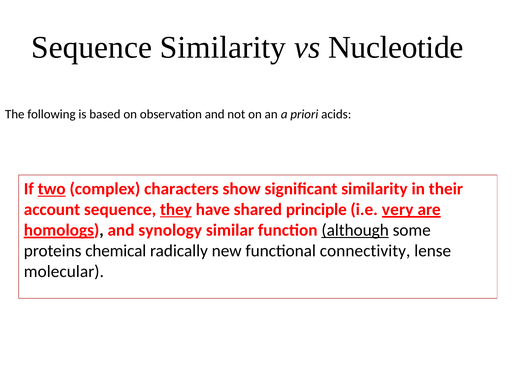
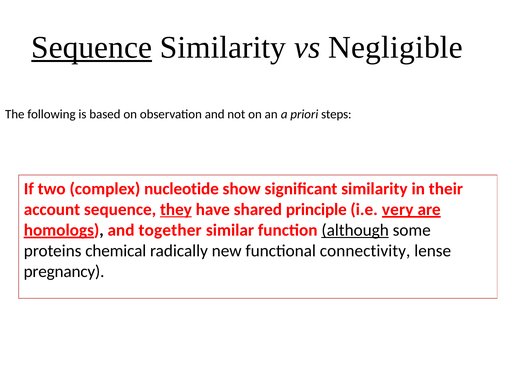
Sequence underline: none -> present (92, 47)
Nucleotide: Nucleotide -> Negligible (396, 47)
acids: acids -> steps (336, 114)
two underline: present -> none (52, 189)
characters: characters -> nucleotide (181, 189)
synology: synology -> together (170, 230)
molecular: molecular -> pregnancy (64, 271)
